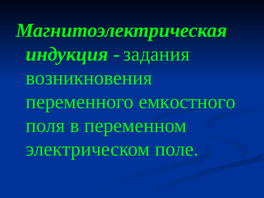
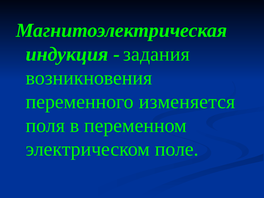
емкостного: емкостного -> изменяется (187, 102)
